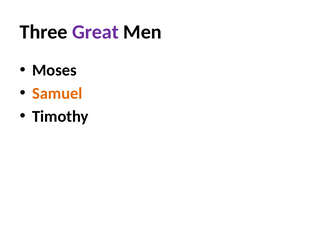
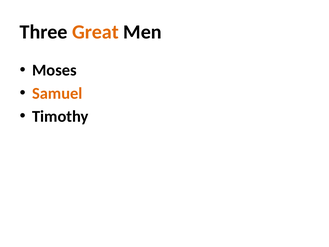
Great colour: purple -> orange (95, 32)
